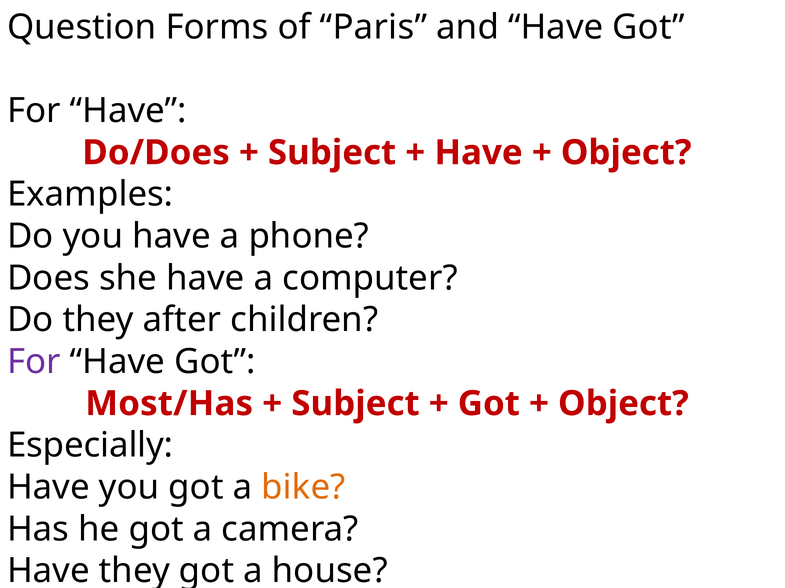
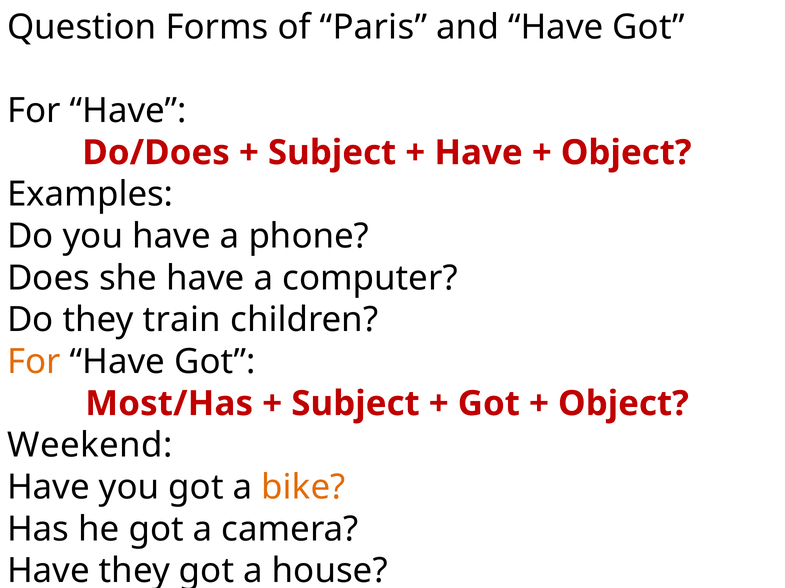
after: after -> train (182, 320)
For colour: purple -> orange (34, 362)
Especially: Especially -> Weekend (90, 446)
